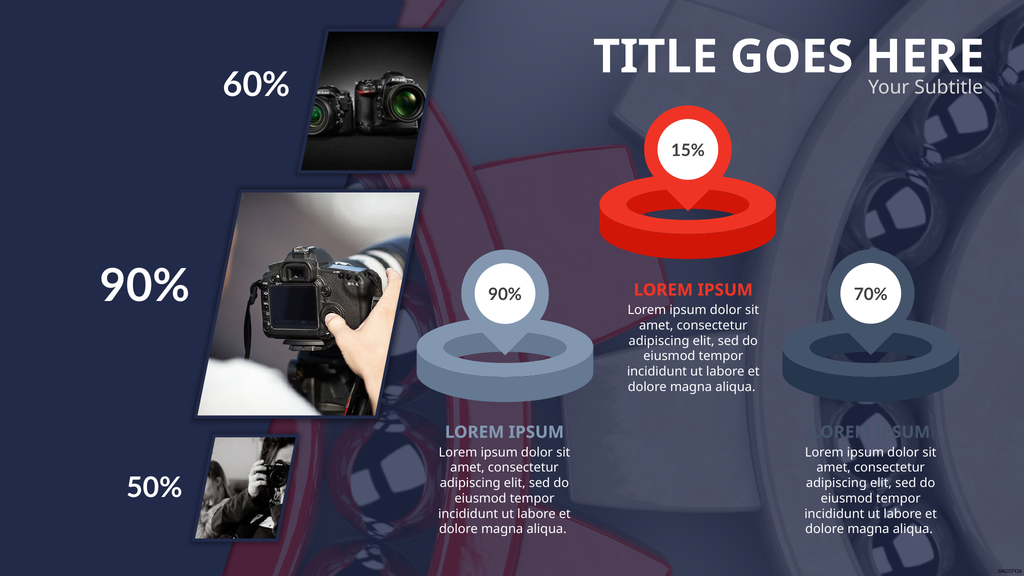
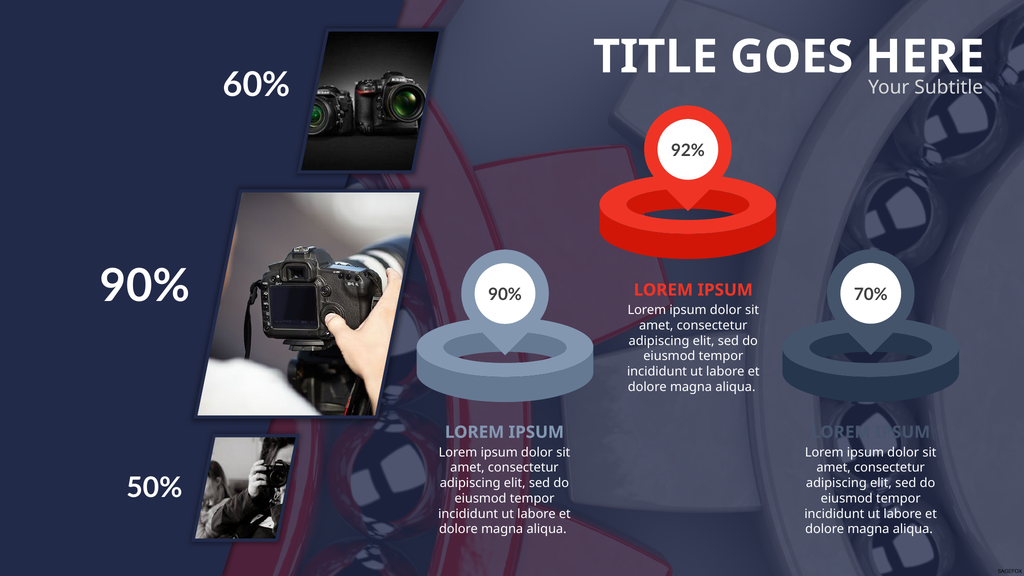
15%: 15% -> 92% (688, 151)
